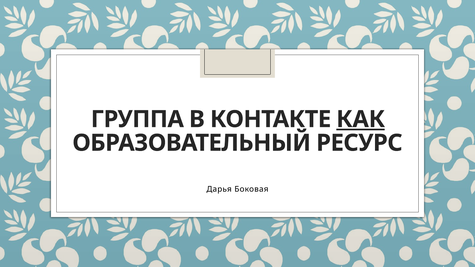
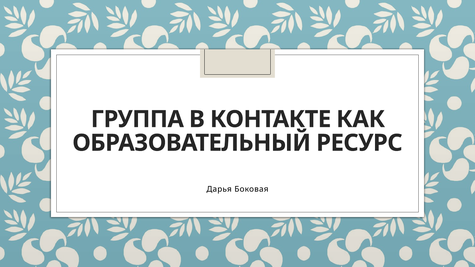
КАК underline: present -> none (361, 119)
